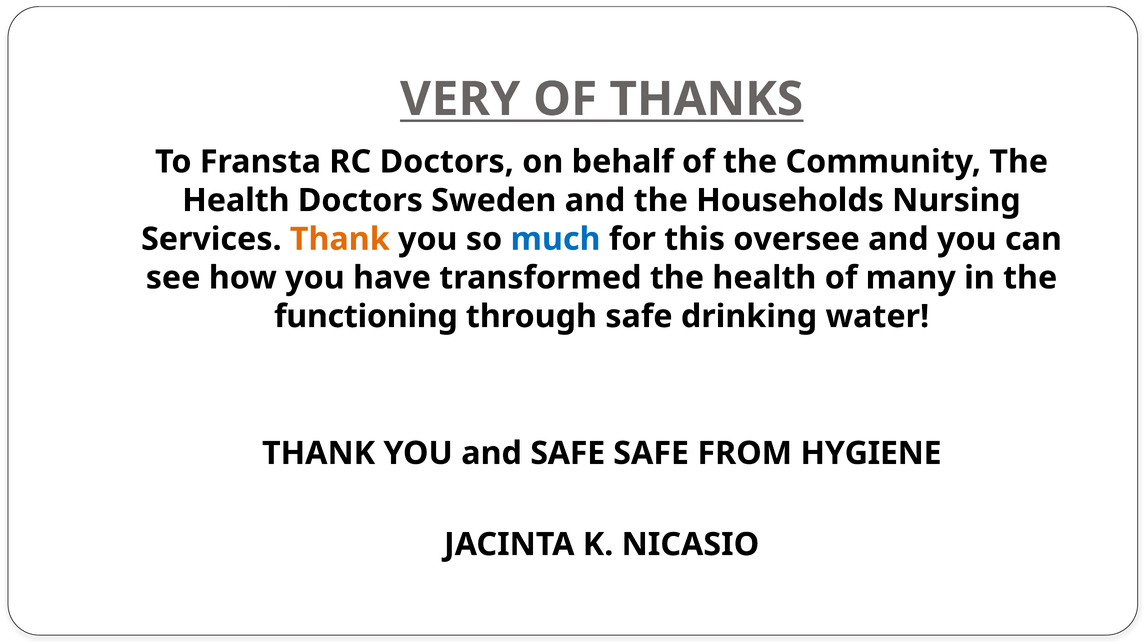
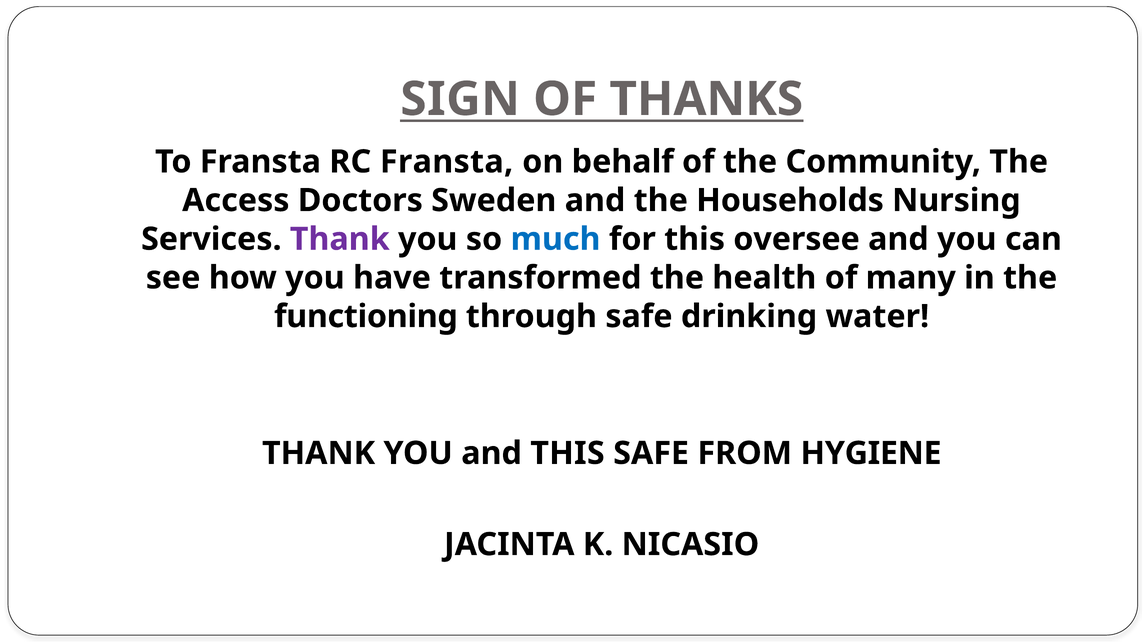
VERY: VERY -> SIGN (460, 99)
RC Doctors: Doctors -> Fransta (447, 162)
Health: Health -> Access (236, 201)
Thank colour: orange -> purple (340, 239)
and SAFE: SAFE -> THIS (567, 454)
